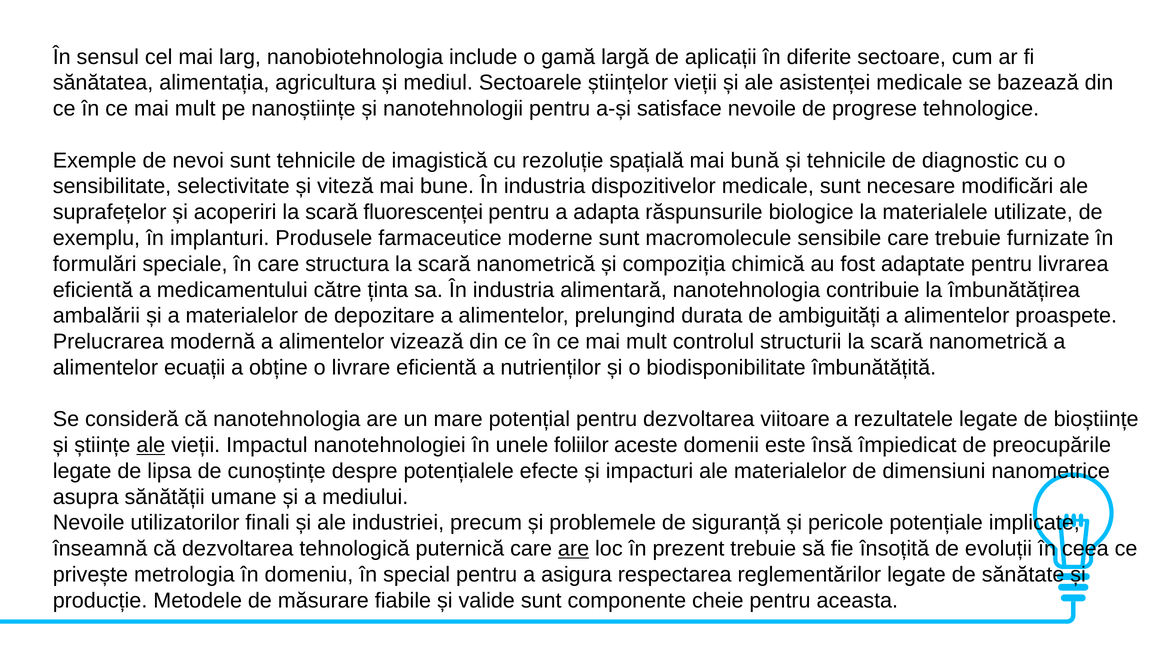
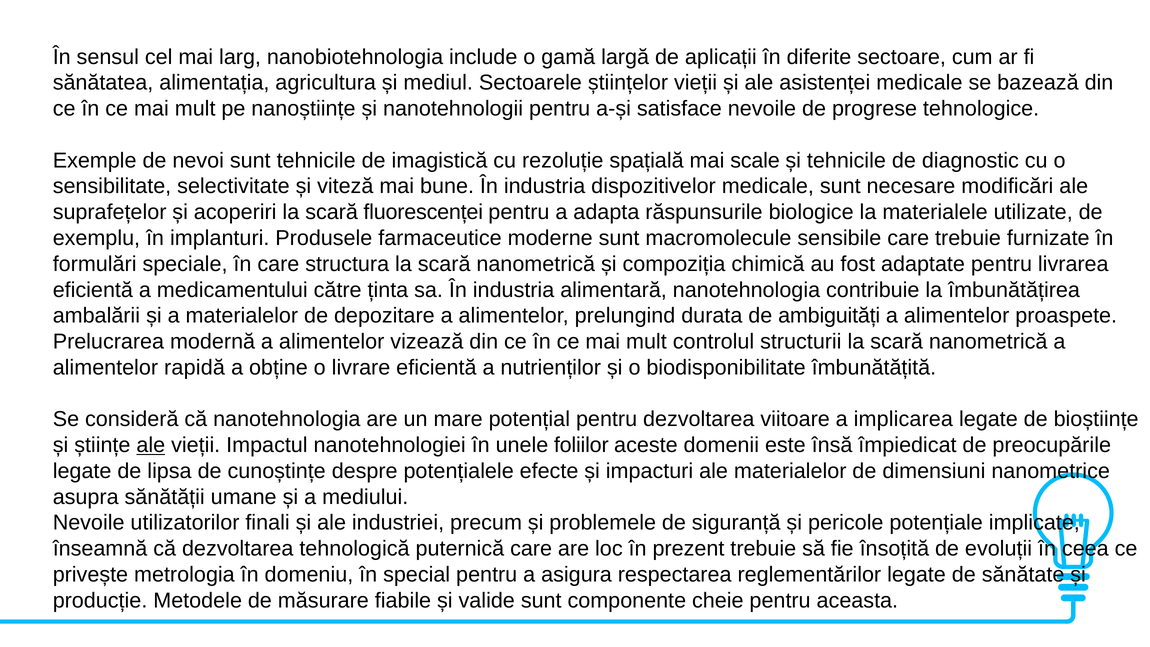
bună: bună -> scale (755, 160)
ecuații: ecuații -> rapidă (195, 367)
rezultatele: rezultatele -> implicarea (903, 419)
are underline: present -> none (574, 549)
